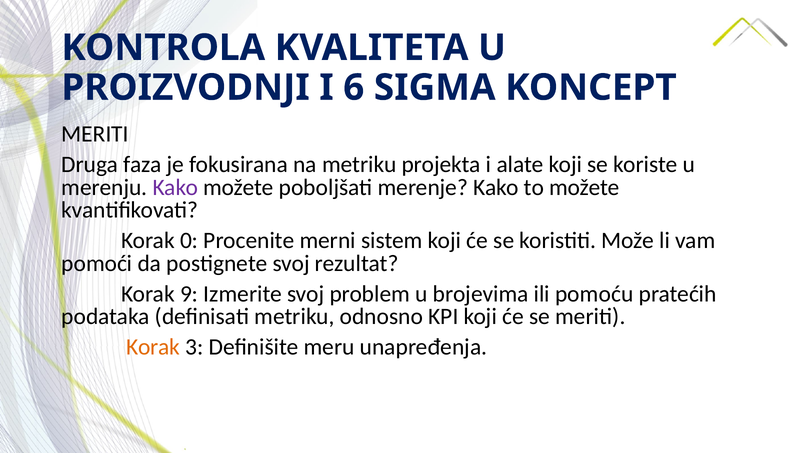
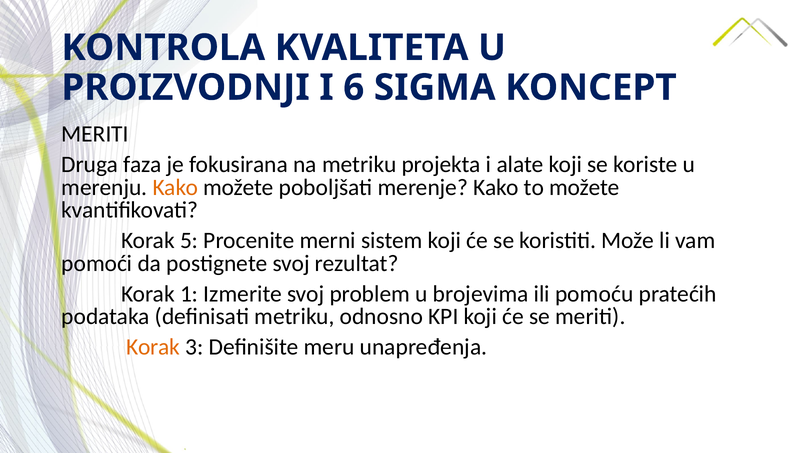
Kako colour: purple -> orange (175, 187)
0: 0 -> 5 (189, 241)
9: 9 -> 1 (189, 294)
